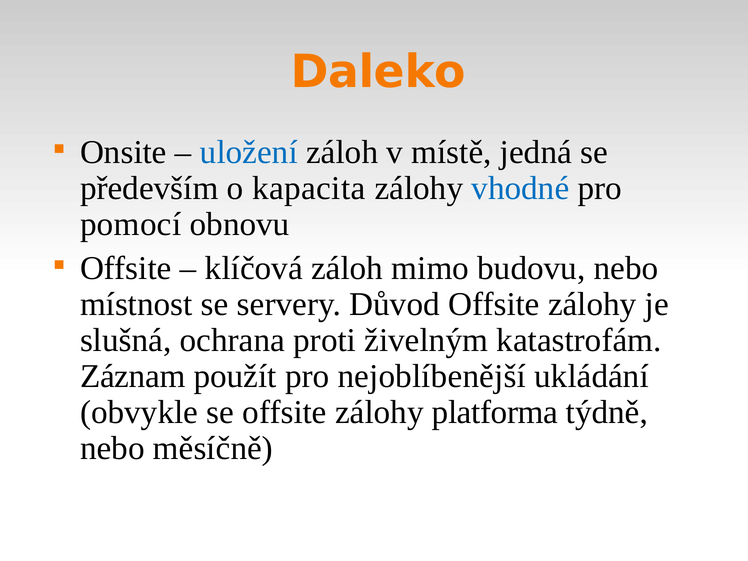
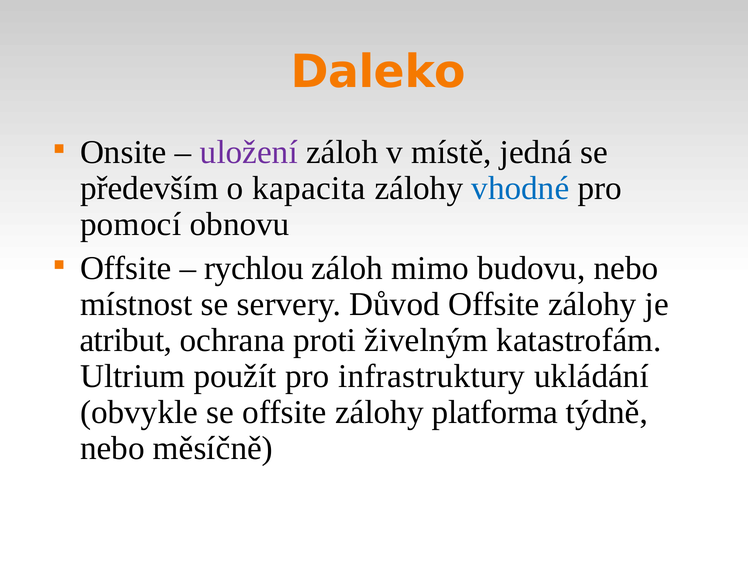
uložení colour: blue -> purple (249, 152)
klíčová: klíčová -> rychlou (254, 268)
slušná: slušná -> atribut (126, 340)
Záznam: Záznam -> Ultrium (133, 376)
nejoblíbenější: nejoblíbenější -> infrastruktury (432, 376)
